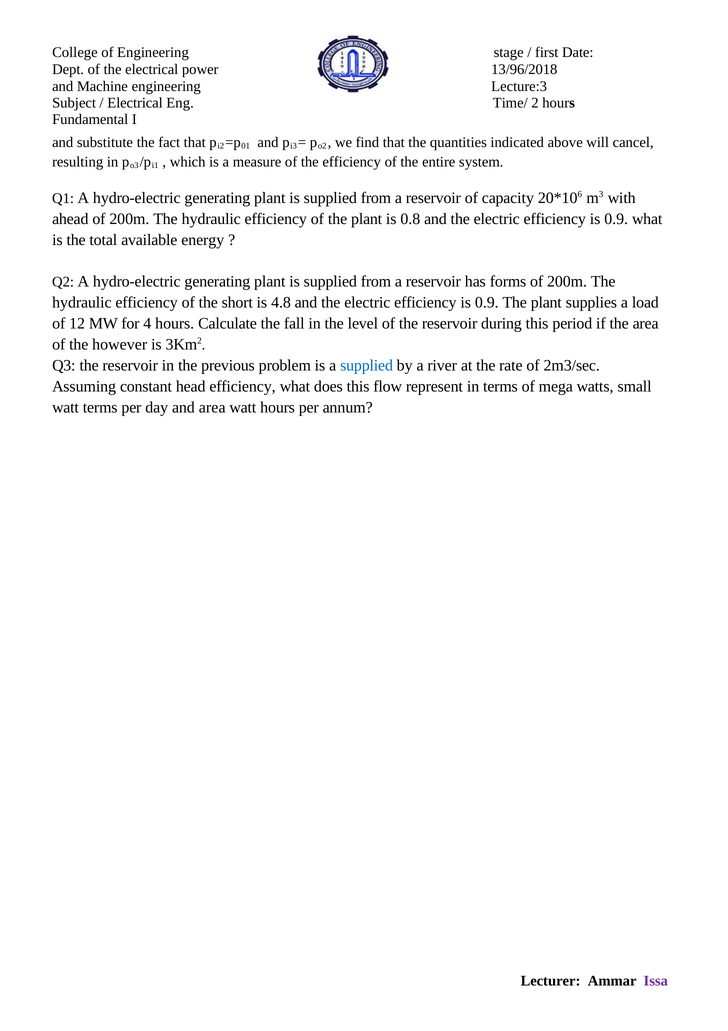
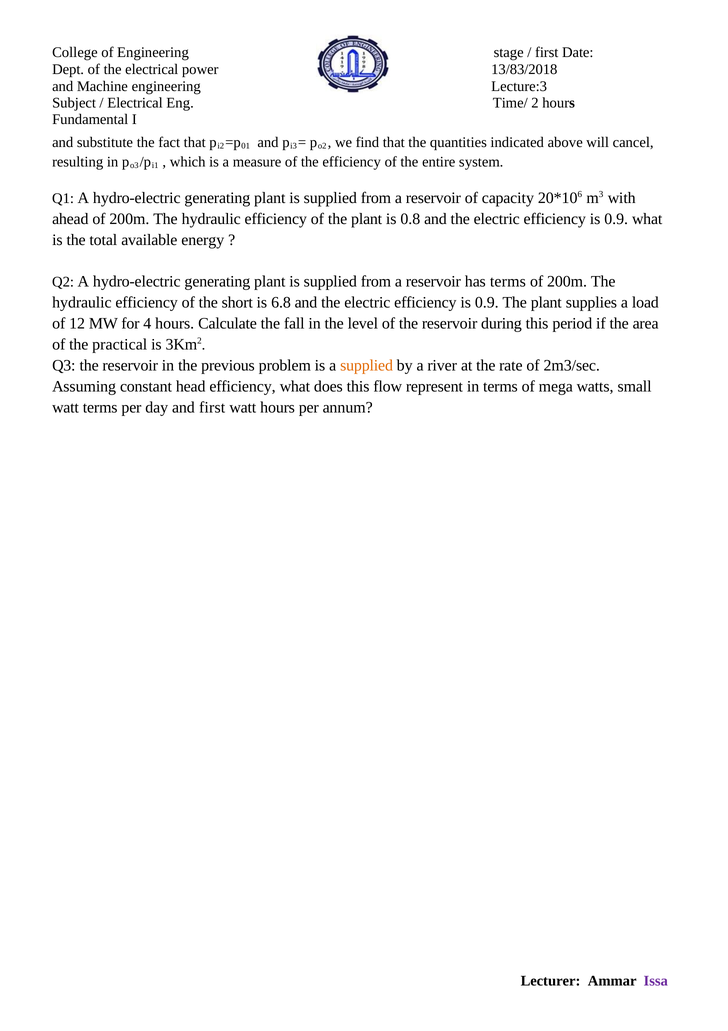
13/96/2018: 13/96/2018 -> 13/83/2018 (524, 69)
has forms: forms -> terms (508, 281)
4.8: 4.8 -> 6.8 (281, 302)
however: however -> practical (120, 344)
supplied colour: blue -> orange (367, 365)
and area: area -> first (212, 407)
